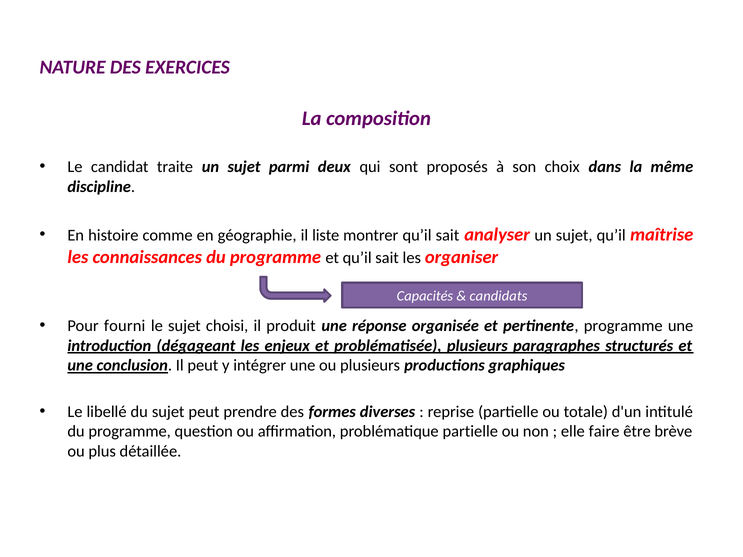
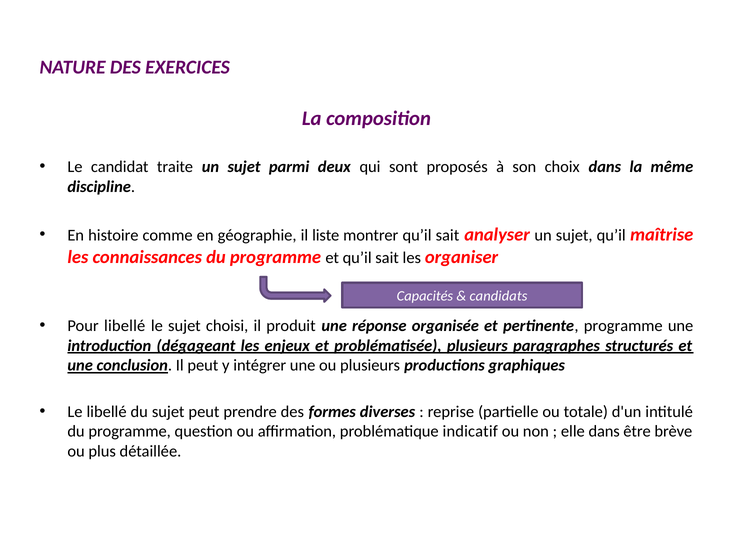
Pour fourni: fourni -> libellé (125, 326)
problématique partielle: partielle -> indicatif (470, 432)
elle faire: faire -> dans (604, 432)
